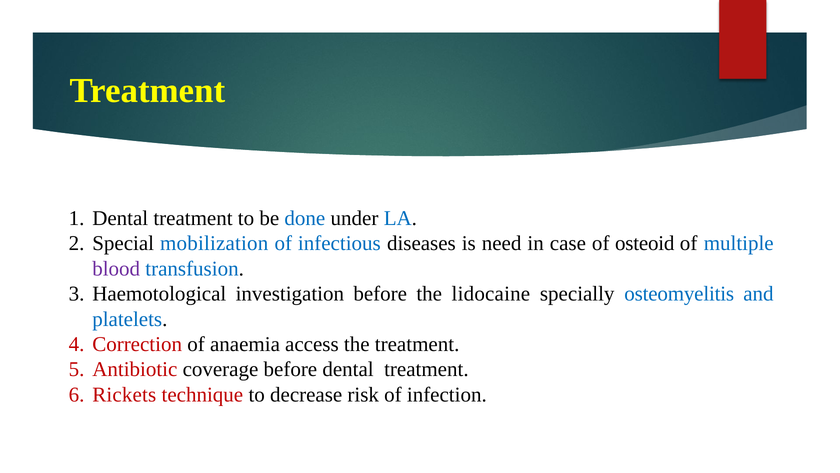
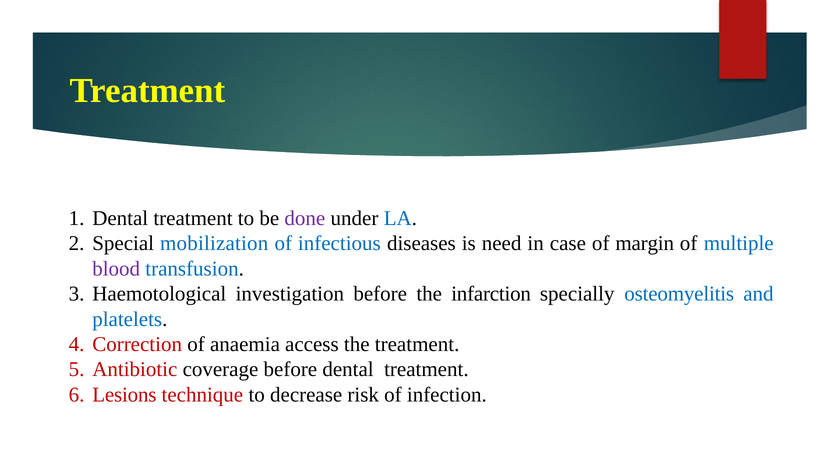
done colour: blue -> purple (305, 218)
osteoid: osteoid -> margin (645, 243)
lidocaine: lidocaine -> infarction (491, 294)
Rickets: Rickets -> Lesions (124, 394)
